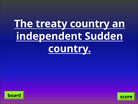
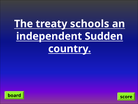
treaty country: country -> schools (90, 24)
